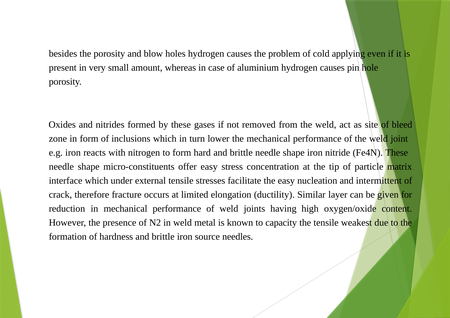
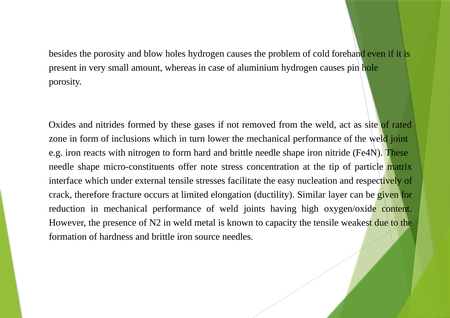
applying: applying -> forehand (348, 54)
bleed: bleed -> rated (402, 125)
offer easy: easy -> note (209, 167)
intermittent: intermittent -> respectively (379, 181)
